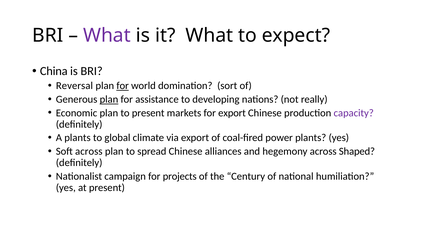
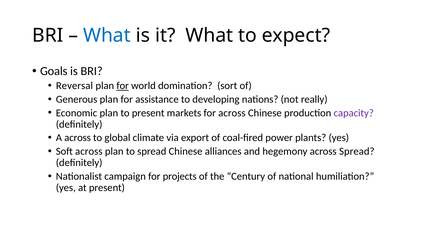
What colour: purple -> blue (107, 35)
China: China -> Goals (54, 71)
plan underline: present -> none (109, 99)
for export: export -> across (232, 113)
A plants: plants -> across (78, 138)
across Shaped: Shaped -> Spread (357, 152)
